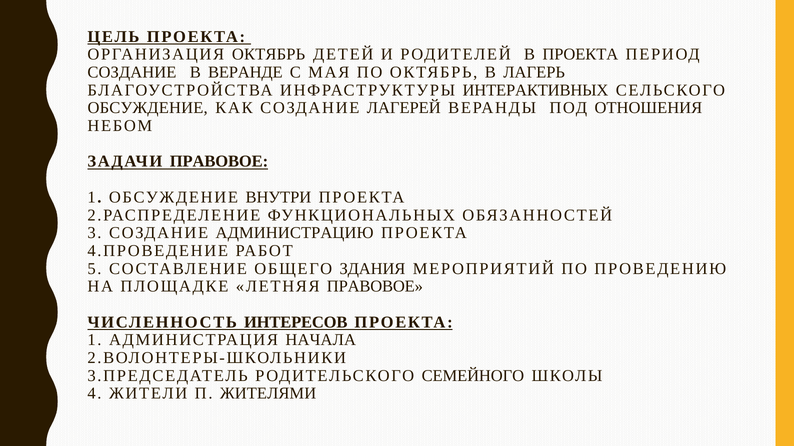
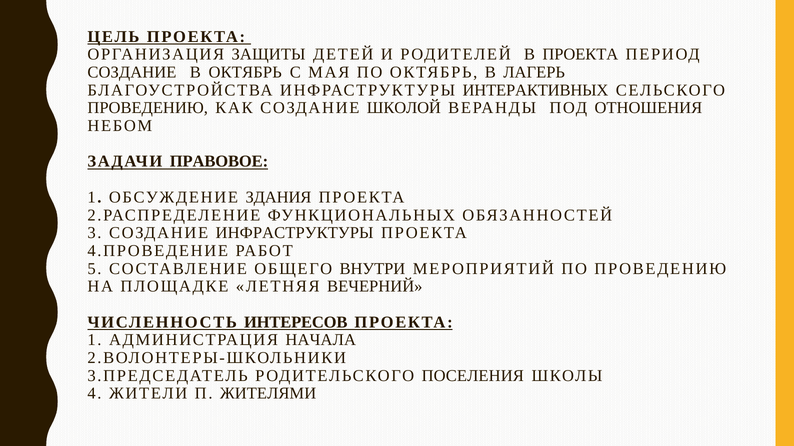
ОРГАНИЗАЦИЯ ОКТЯБРЬ: ОКТЯБРЬ -> ЗАЩИТЫ (269, 55)
В ВЕРАНДЕ: ВЕРАНДЕ -> ОКТЯБРЬ (245, 72)
ОБСУЖДЕНИЕ: ОБСУЖДЕНИЕ -> ПРОВЕДЕНИЮ (148, 108)
ЛАГЕРЕЙ: ЛАГЕРЕЙ -> ШКОЛОЙ (404, 108)
ВНУТРИ: ВНУТРИ -> ЗДАНИЯ (278, 197)
СОЗДАНИЕ АДМИНИСТРАЦИЮ: АДМИНИСТРАЦИЮ -> ИНФРАСТРУКТУРЫ (295, 233)
ЗДАНИЯ: ЗДАНИЯ -> ВНУТРИ (372, 269)
ЛЕТНЯЯ ПРАВОВОЕ: ПРАВОВОЕ -> ВЕЧЕРНИЙ (375, 287)
СЕМЕЙНОГО: СЕМЕЙНОГО -> ПОСЕЛЕНИЯ (473, 376)
